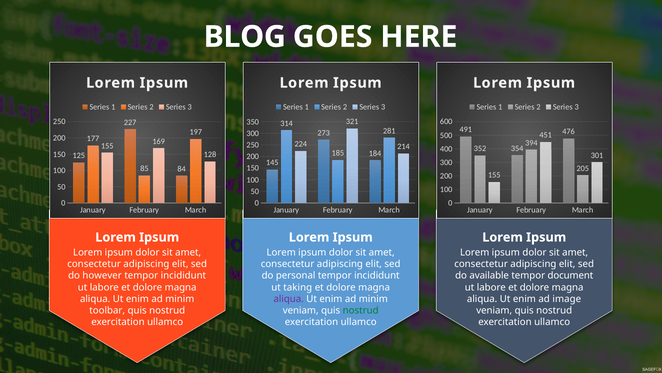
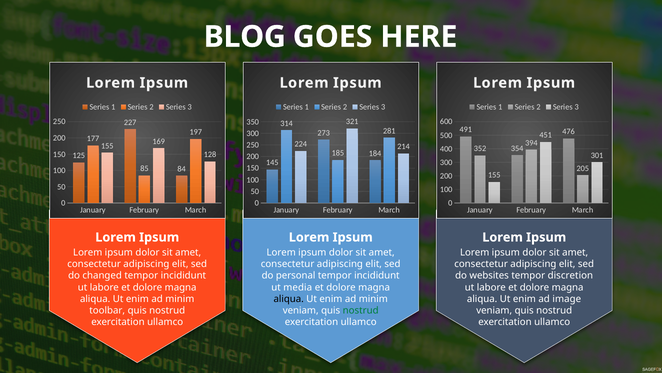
however: however -> changed (102, 275)
available: available -> websites (489, 275)
document: document -> discretion (570, 275)
taking: taking -> media (298, 287)
aliqua colour: purple -> black (289, 298)
